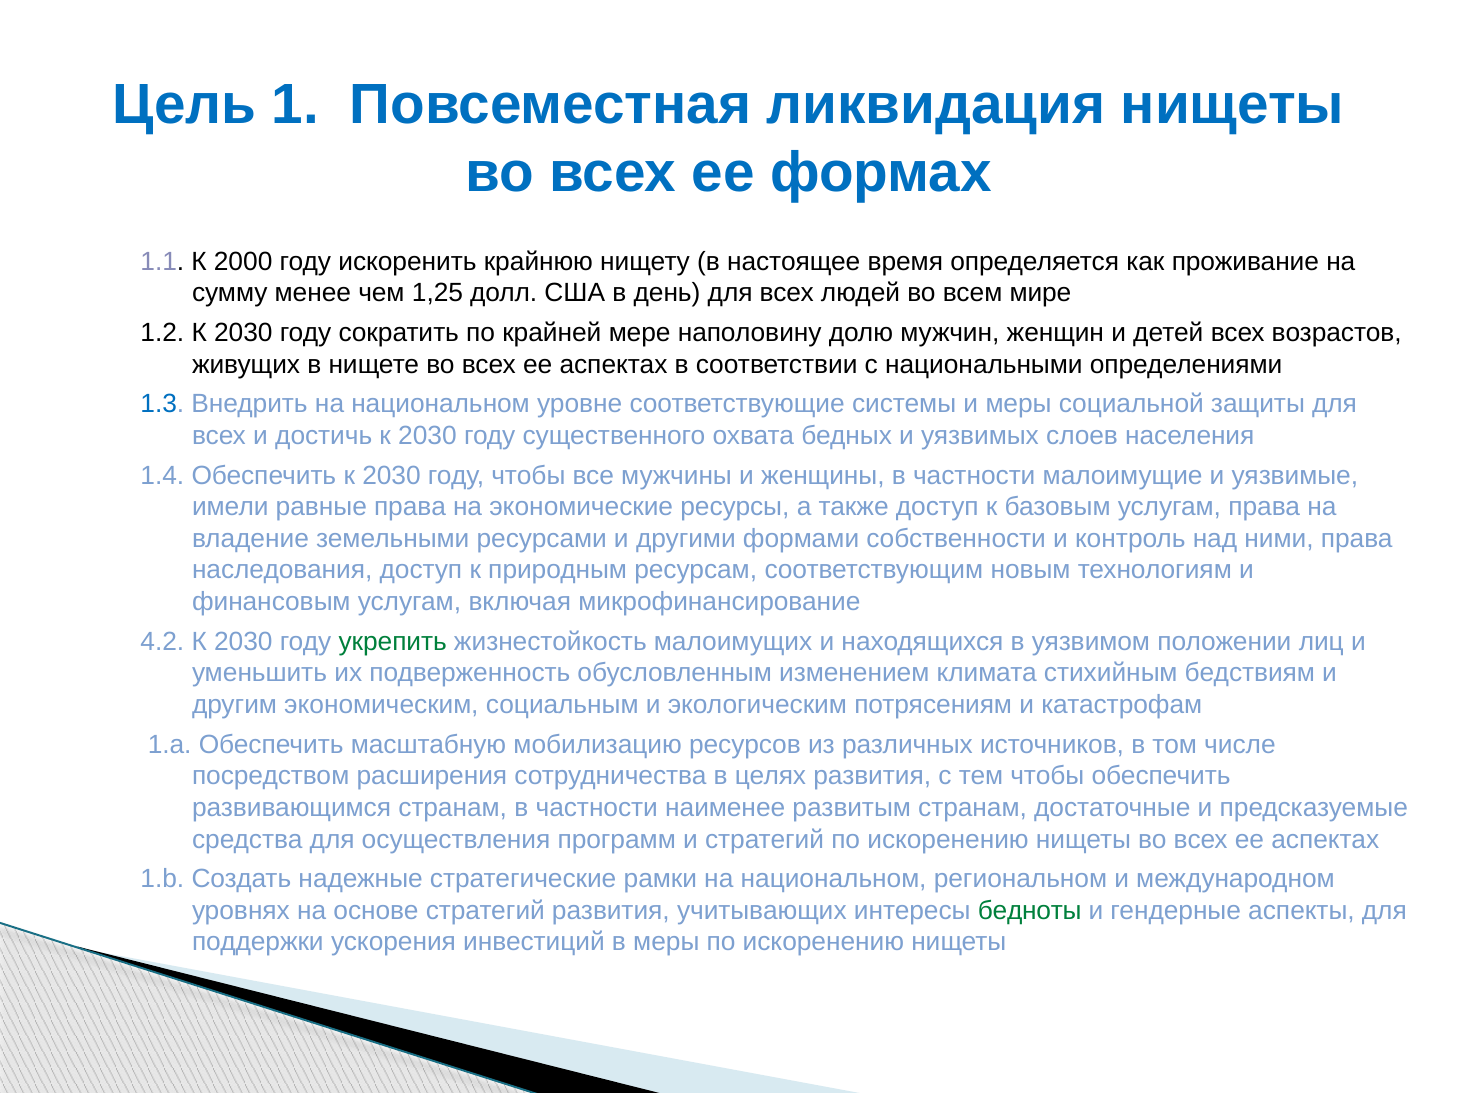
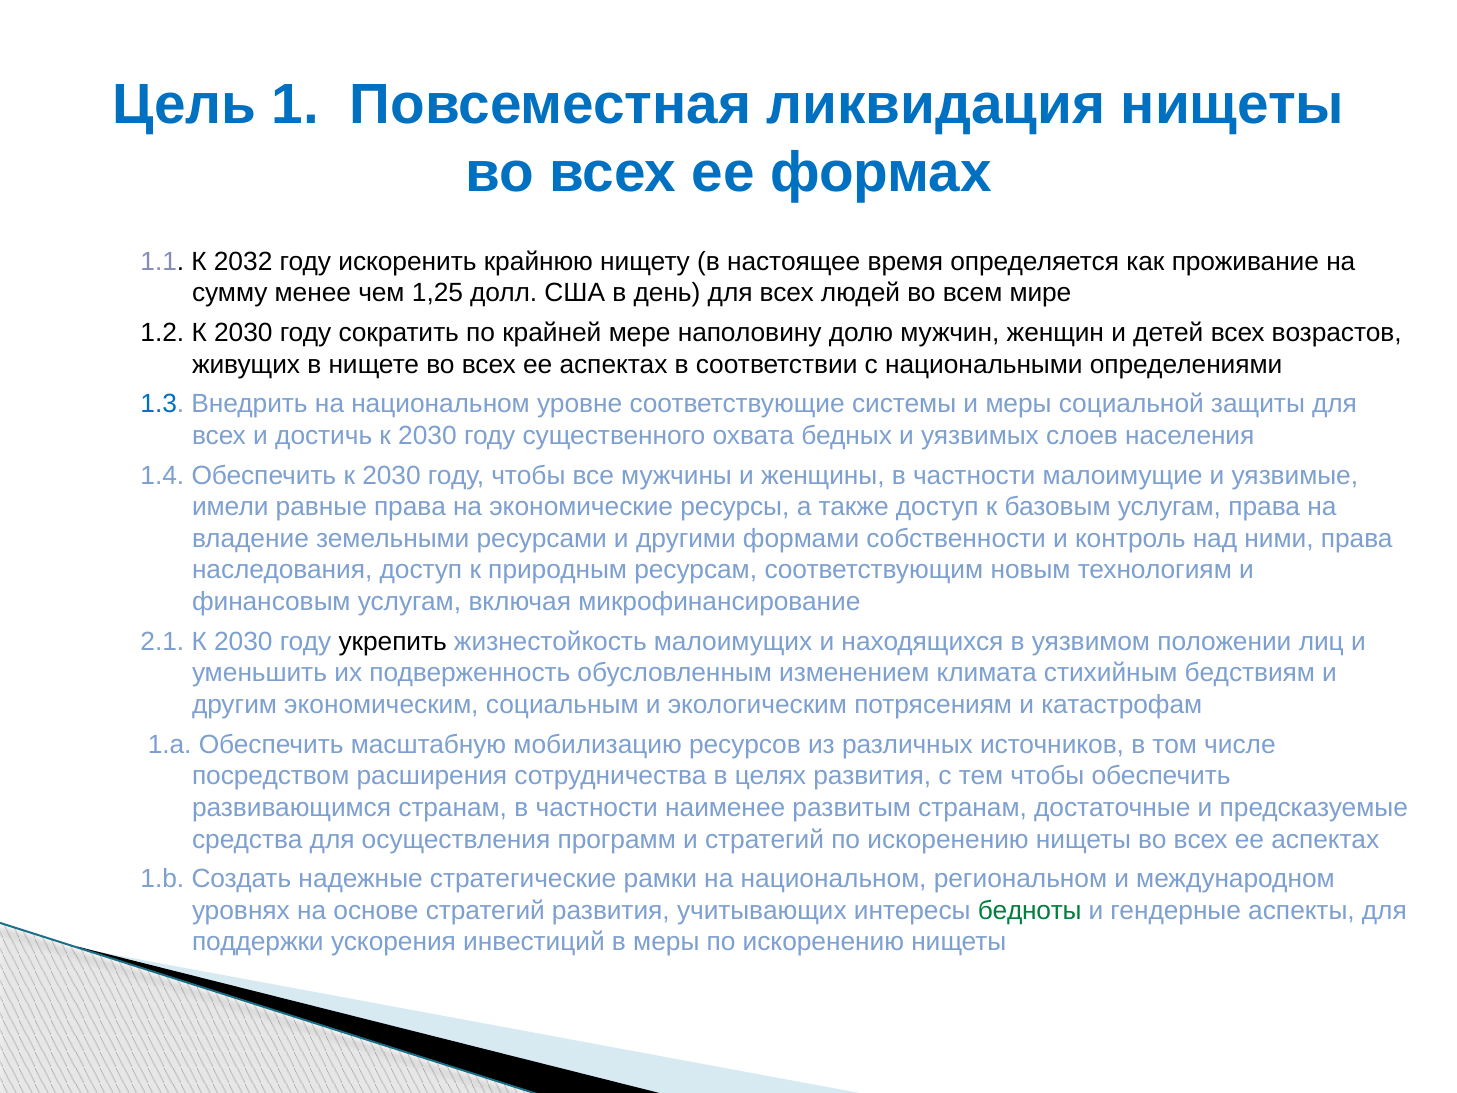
2000: 2000 -> 2032 (243, 261)
4.2: 4.2 -> 2.1 (162, 641)
укрепить colour: green -> black (393, 641)
